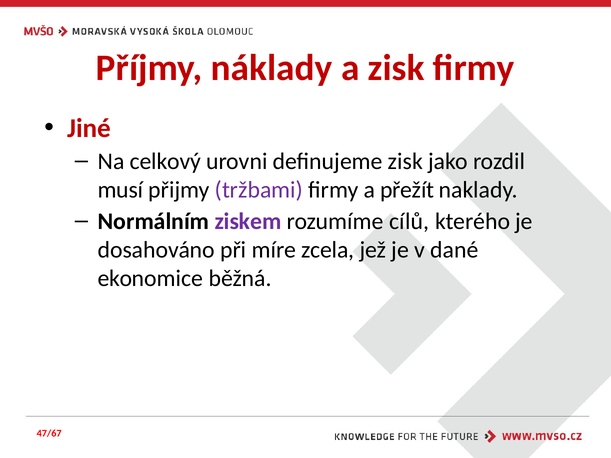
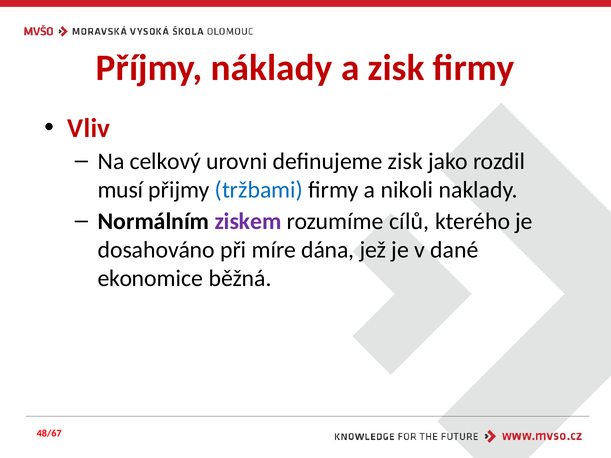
Jiné: Jiné -> Vliv (89, 128)
tržbami colour: purple -> blue (259, 190)
přežít: přežít -> nikoli (407, 190)
zcela: zcela -> dána (328, 250)
47/67: 47/67 -> 48/67 (49, 434)
